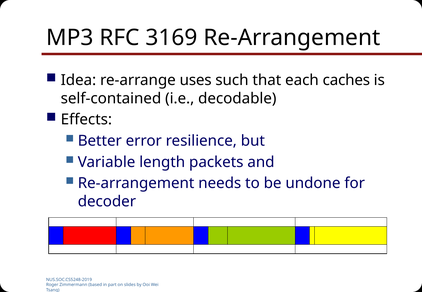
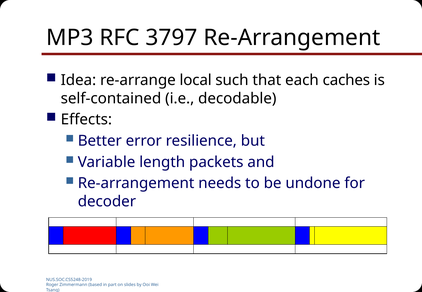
3169: 3169 -> 3797 (172, 38)
uses: uses -> local (196, 80)
